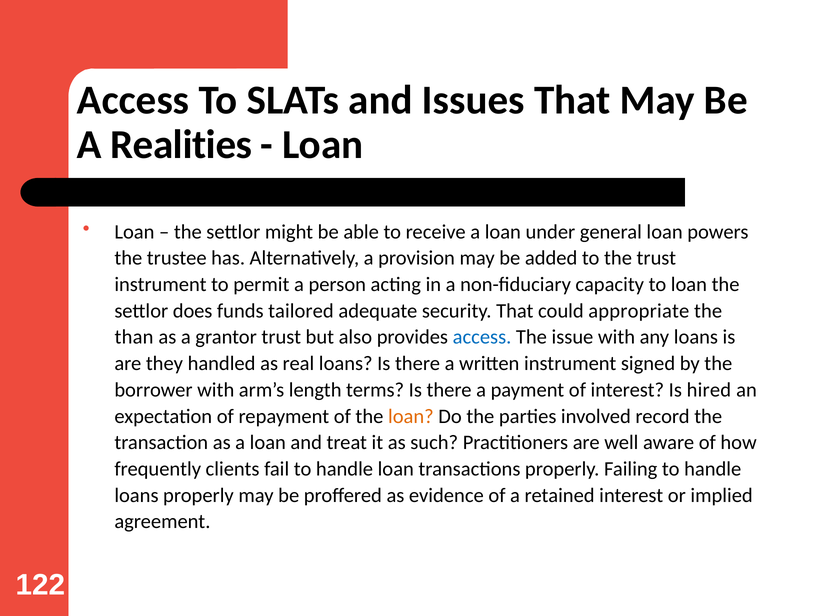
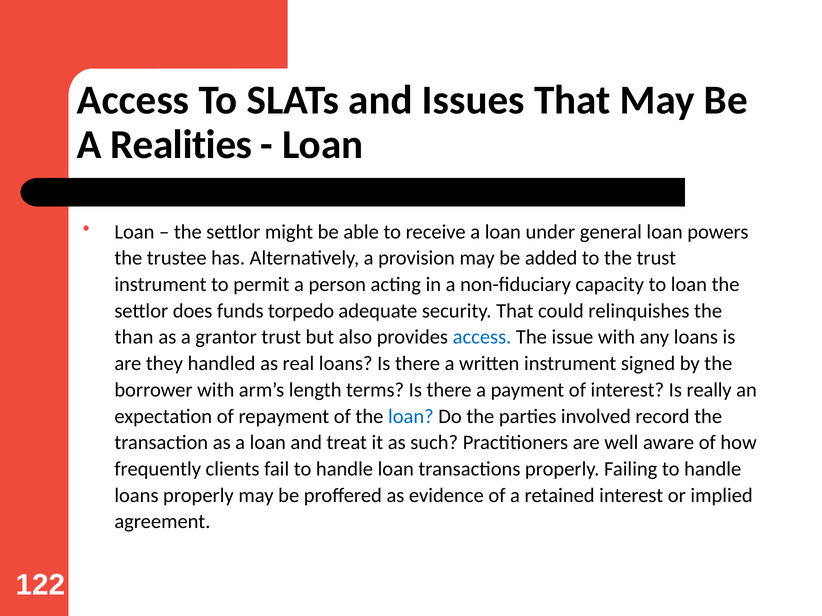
tailored: tailored -> torpedo (301, 311)
appropriate: appropriate -> relinquishes (639, 311)
hired: hired -> really (709, 390)
loan colour: orange -> blue (411, 417)
